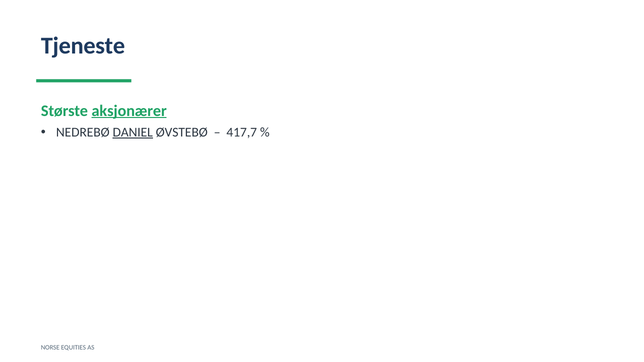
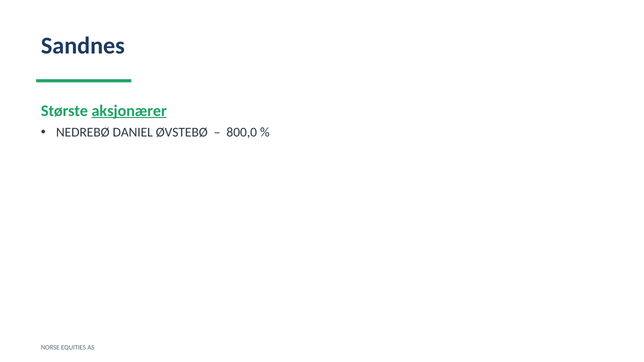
Tjeneste: Tjeneste -> Sandnes (83, 46)
DANIEL underline: present -> none (133, 132)
417,7: 417,7 -> 800,0 (242, 132)
